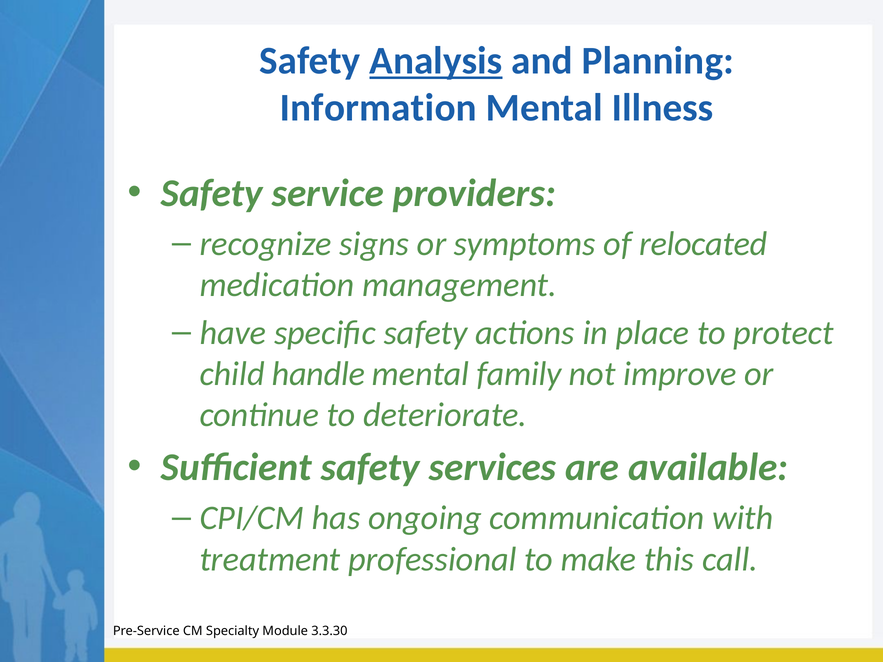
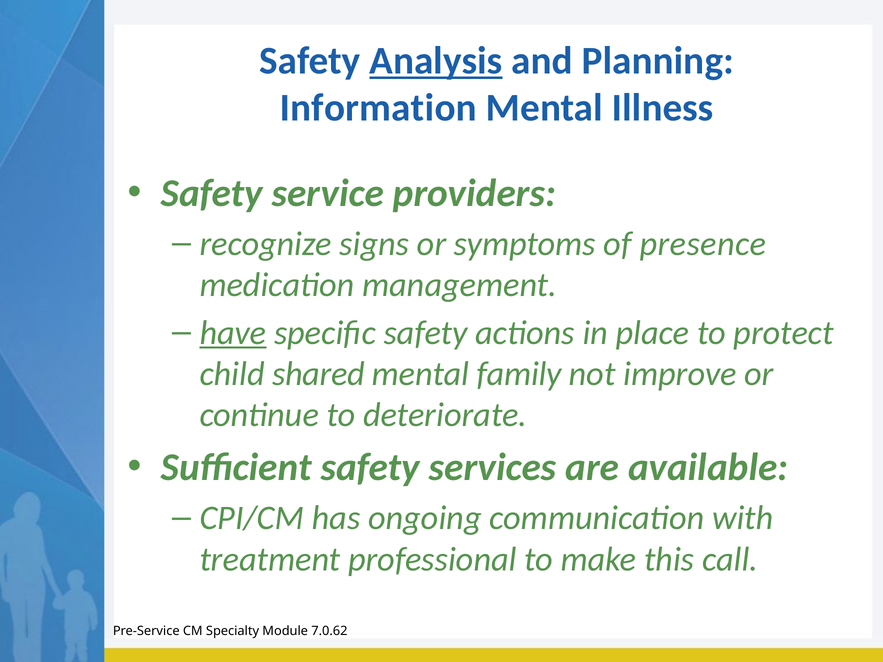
relocated: relocated -> presence (703, 244)
have underline: none -> present (233, 333)
handle: handle -> shared (318, 374)
3.3.30: 3.3.30 -> 7.0.62 (329, 631)
